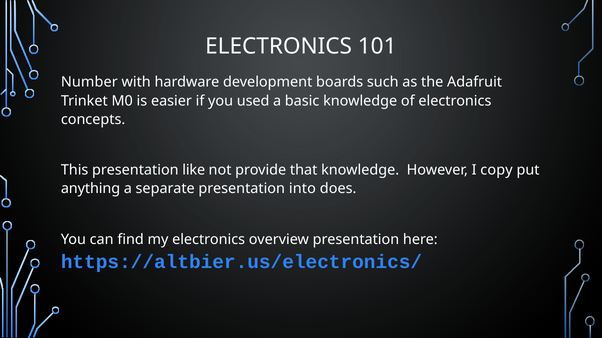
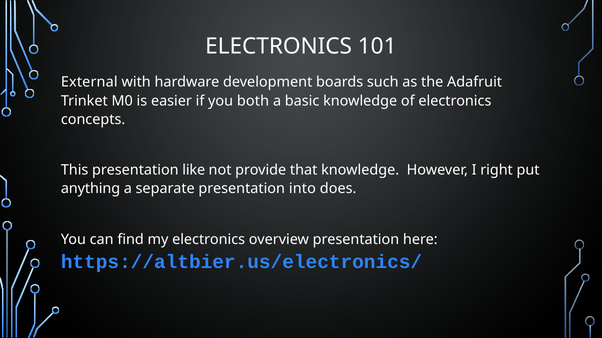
Number: Number -> External (89, 82)
used: used -> both (253, 101)
copy: copy -> right (497, 170)
